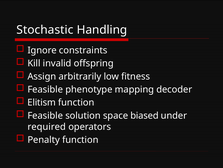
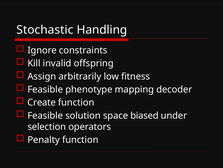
Elitism: Elitism -> Create (42, 102)
required: required -> selection (47, 126)
